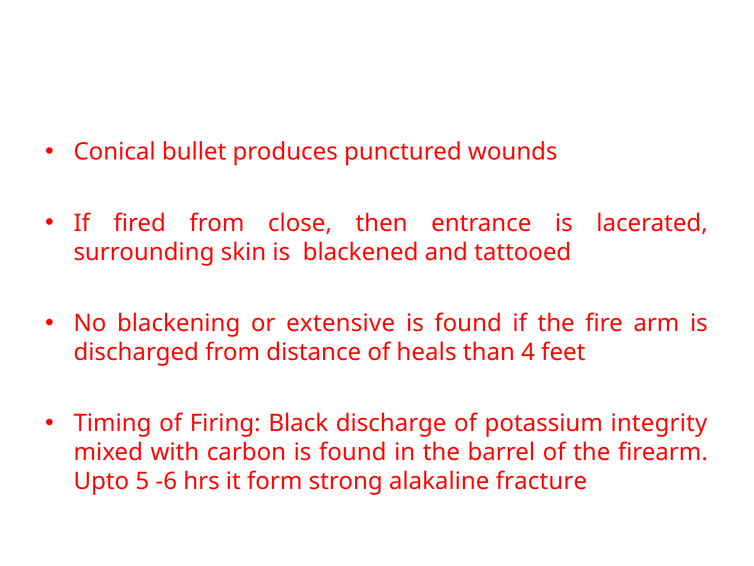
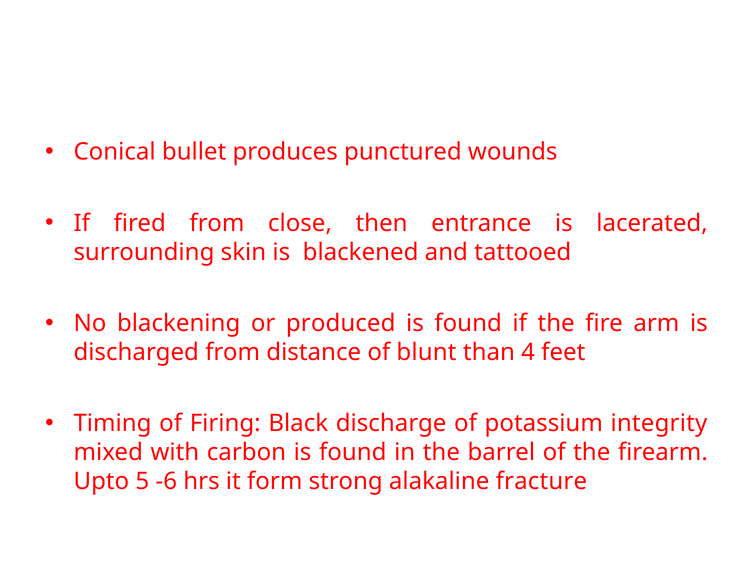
extensive: extensive -> produced (341, 323)
heals: heals -> blunt (426, 352)
